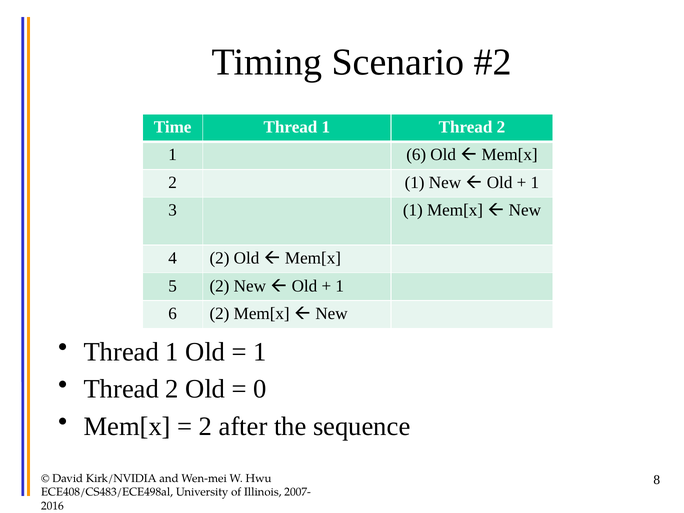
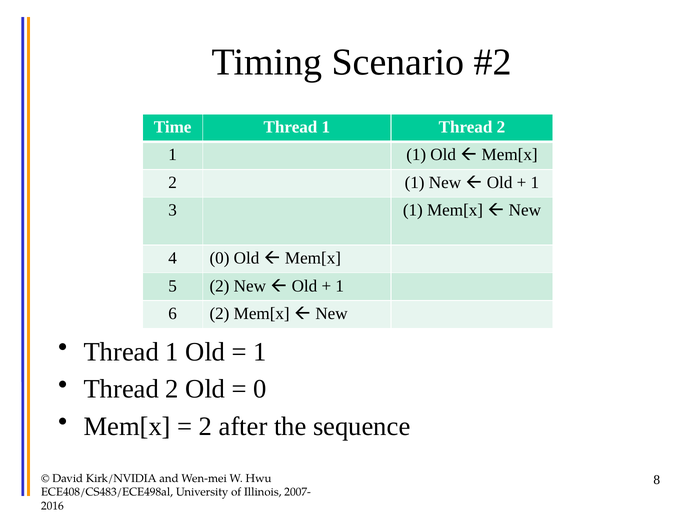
6: 6 -> 1 (416, 155)
4 2: 2 -> 0 (220, 258)
